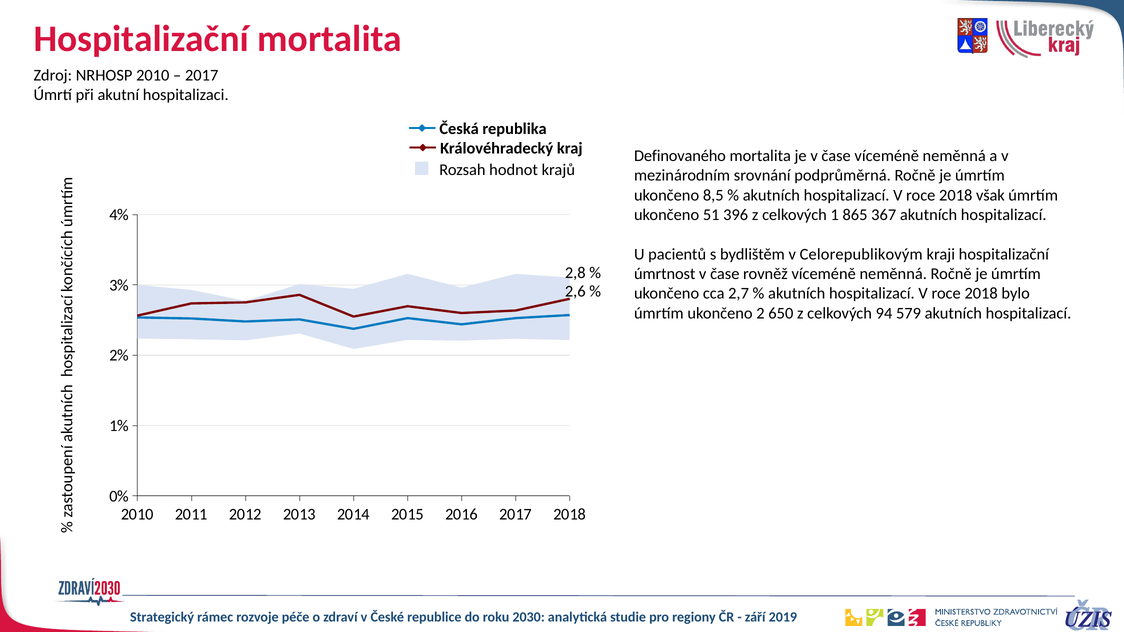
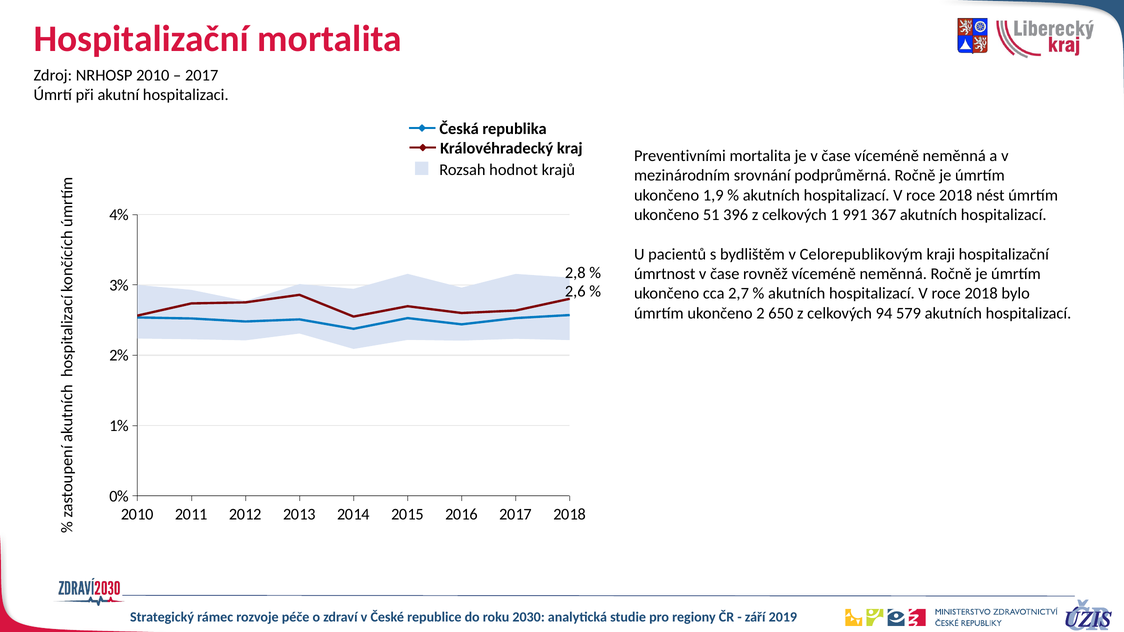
Definovaného: Definovaného -> Preventivními (680, 156)
8,5: 8,5 -> 1,9 (713, 195)
však: však -> nést (990, 195)
865: 865 -> 991 (855, 215)
